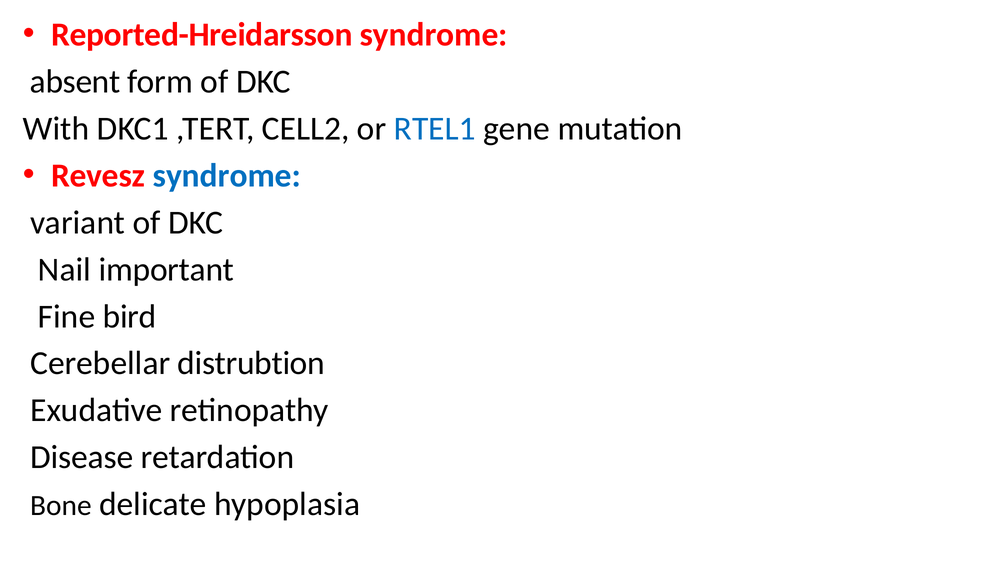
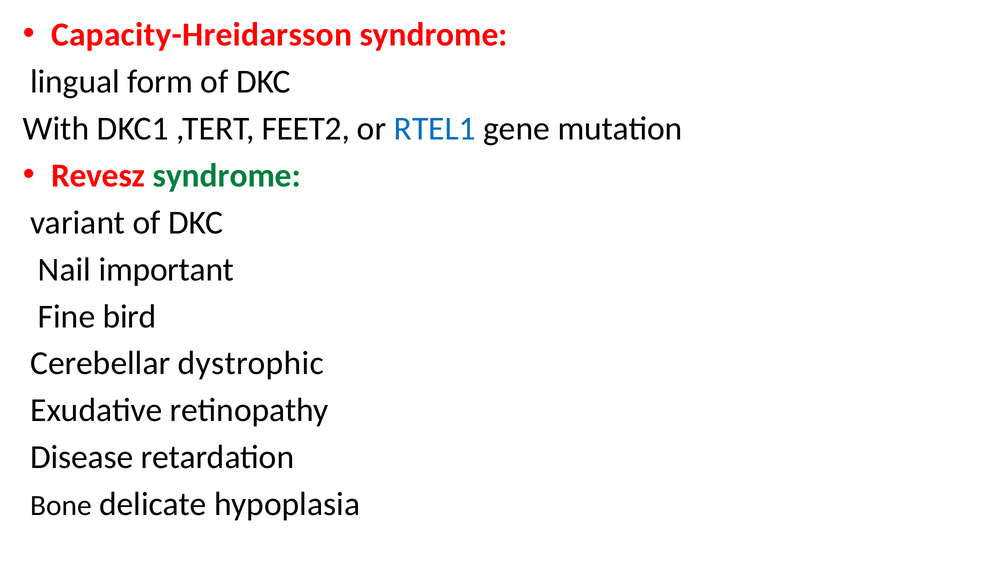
Reported-Hreidarsson: Reported-Hreidarsson -> Capacity-Hreidarsson (202, 35)
absent: absent -> lingual (75, 82)
CELL2: CELL2 -> FEET2 (306, 129)
syndrome colour: blue -> green (227, 176)
distrubtion: distrubtion -> dystrophic (251, 364)
